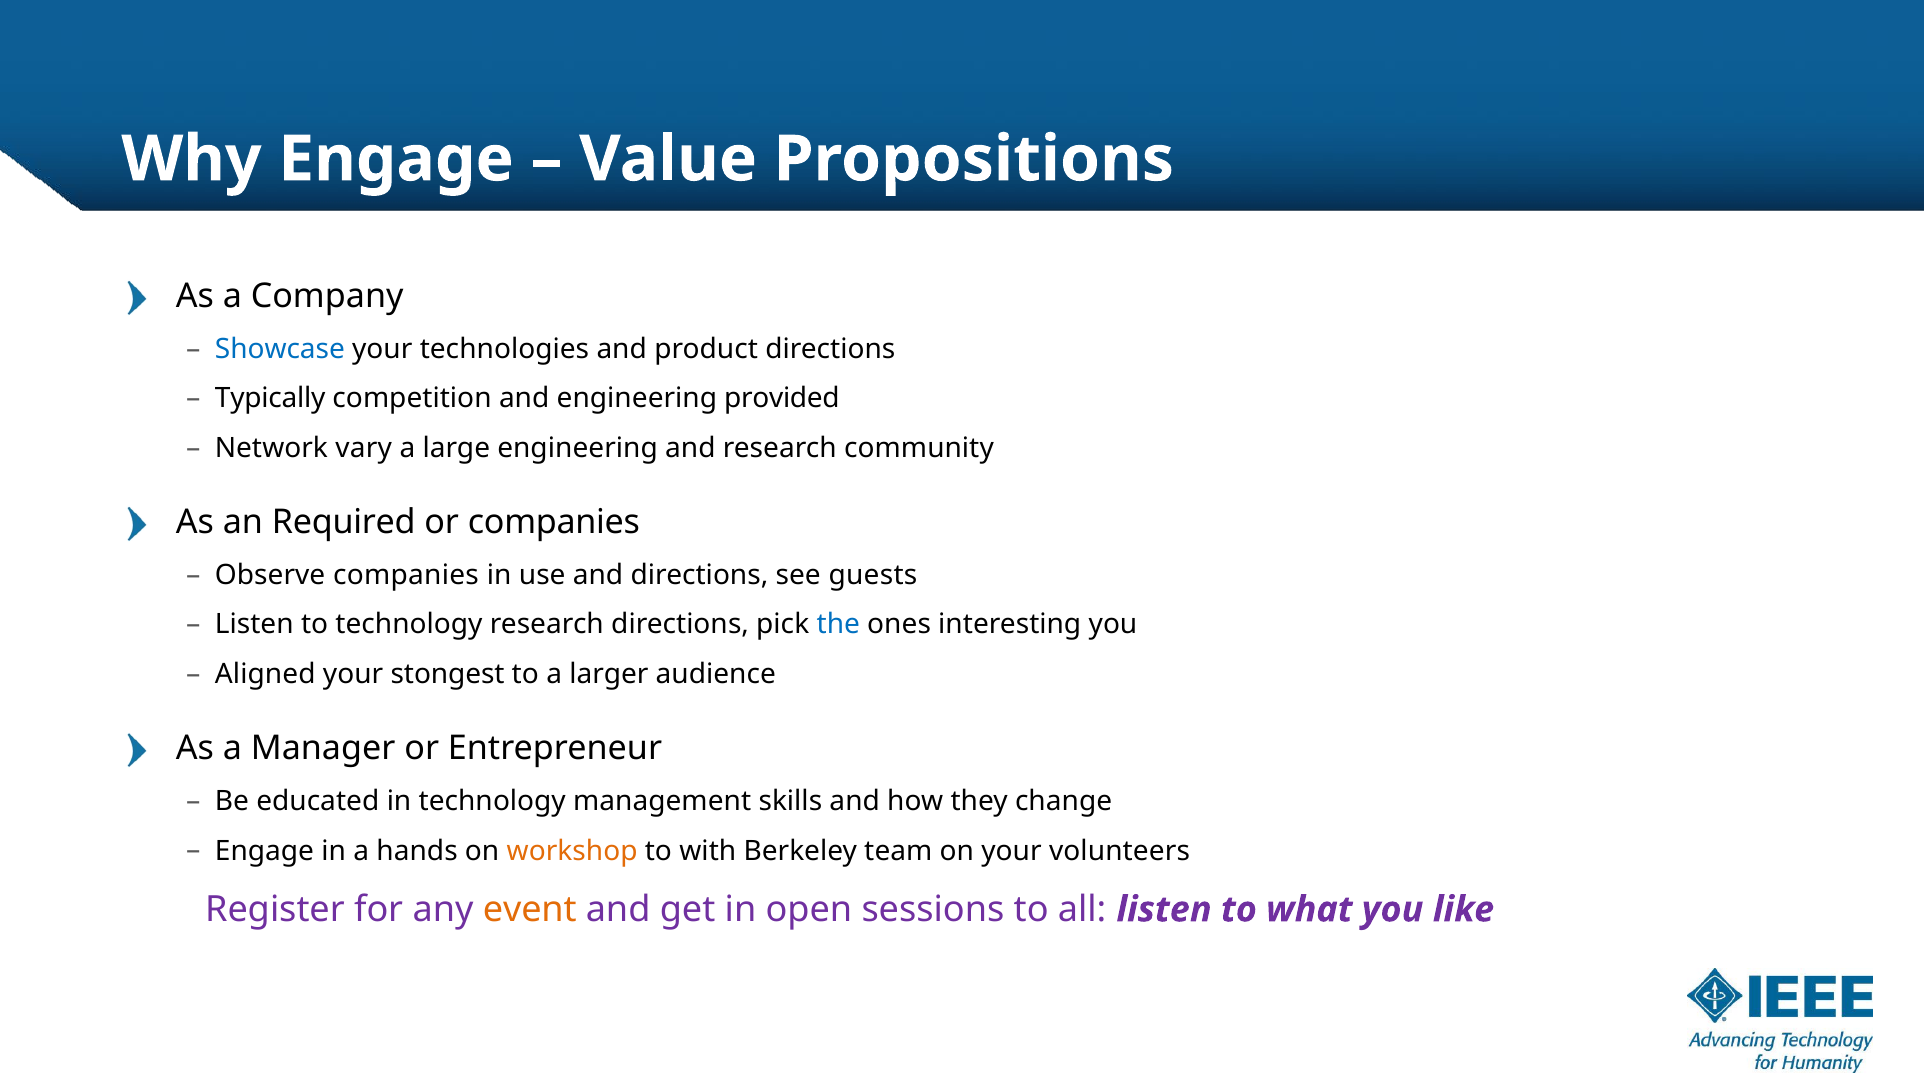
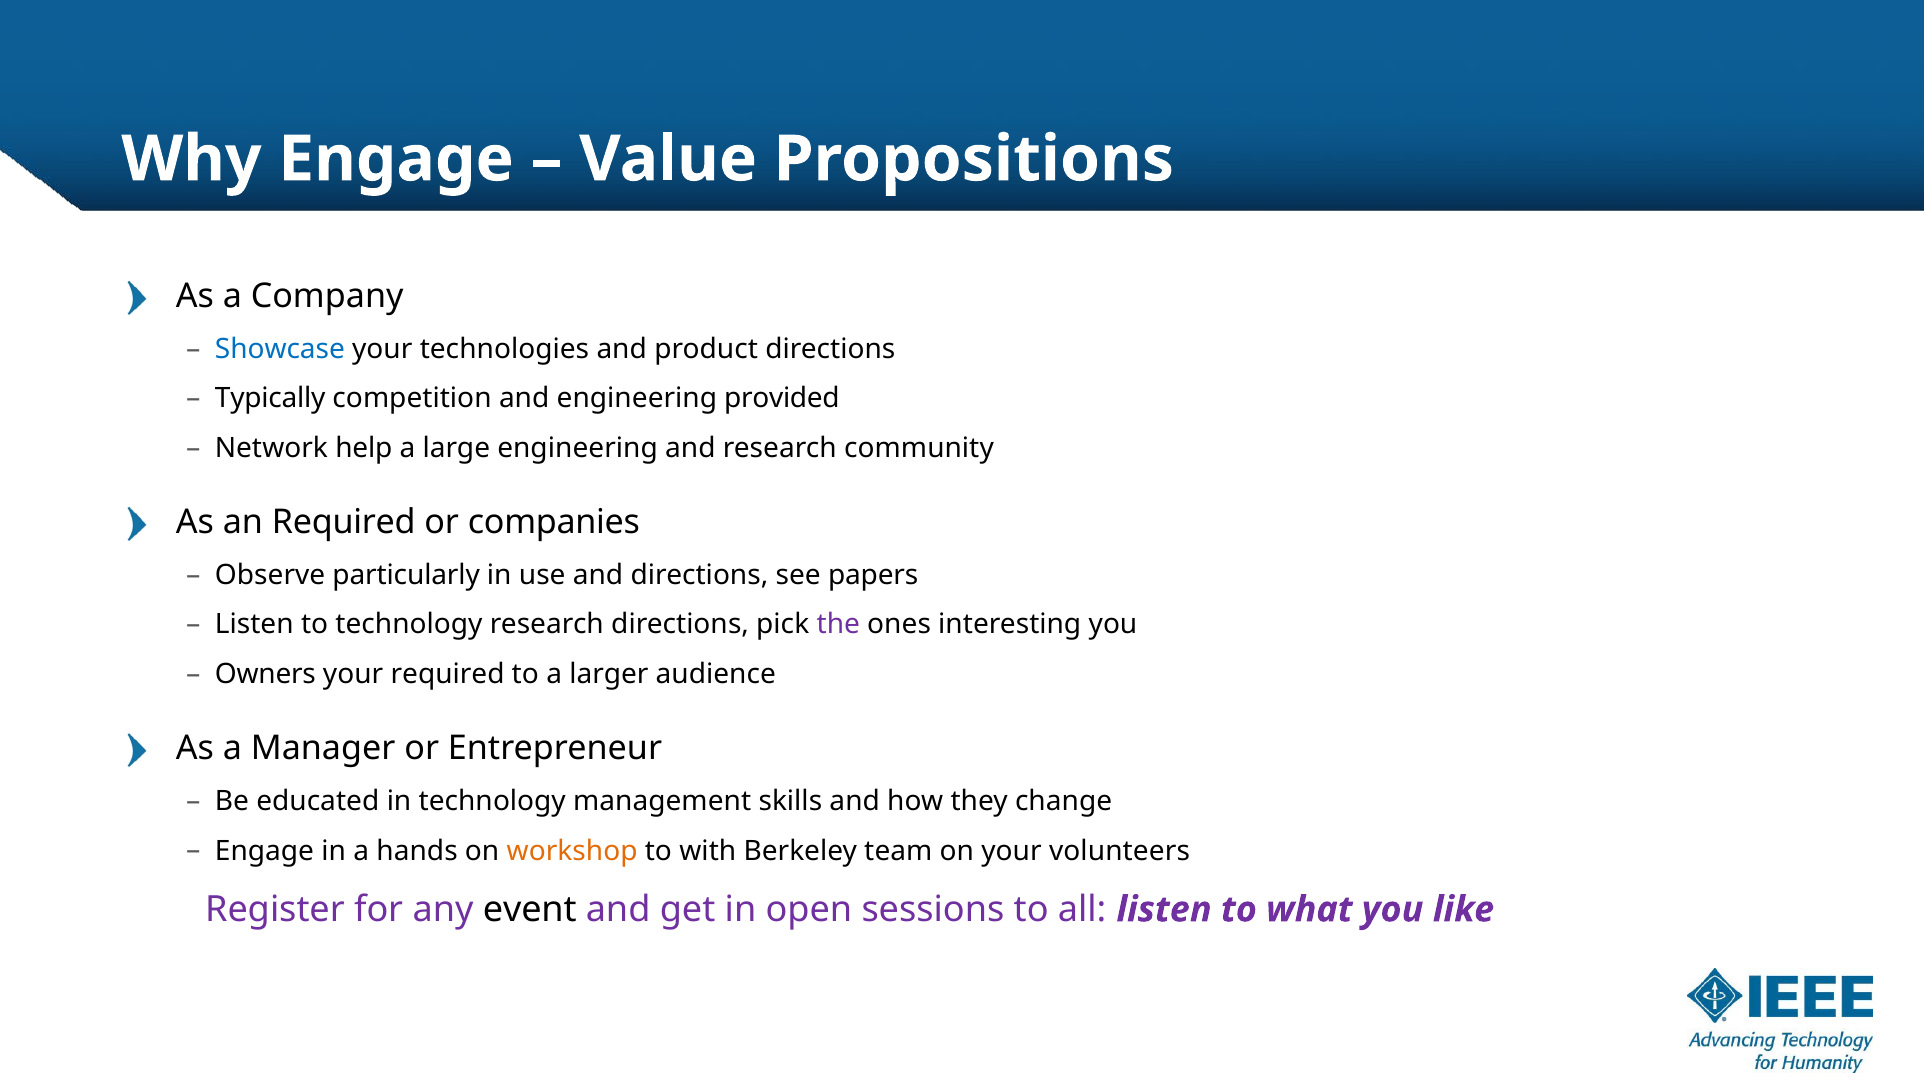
vary: vary -> help (364, 448)
Observe companies: companies -> particularly (406, 575)
guests: guests -> papers (873, 575)
the colour: blue -> purple (838, 625)
Aligned: Aligned -> Owners (265, 675)
your stongest: stongest -> required (448, 675)
event colour: orange -> black (530, 910)
